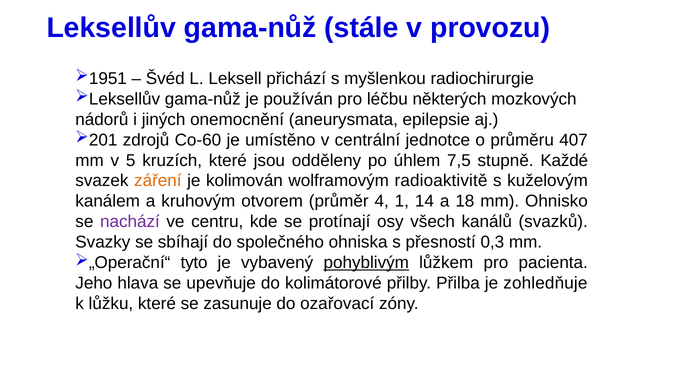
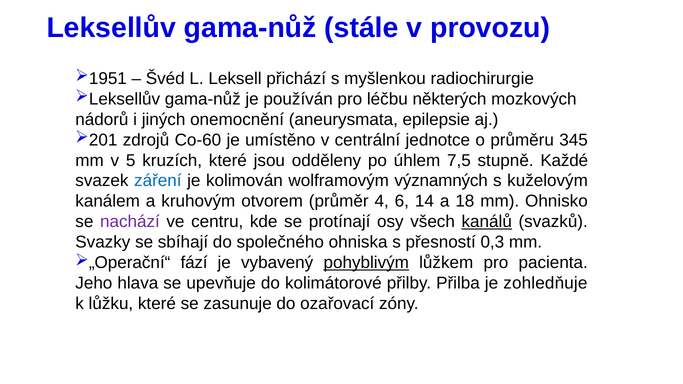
407: 407 -> 345 (574, 140)
záření colour: orange -> blue (158, 181)
radioaktivitě: radioaktivitě -> významných (441, 181)
1: 1 -> 6 (402, 201)
kanálů underline: none -> present (487, 222)
tyto: tyto -> fází (194, 263)
